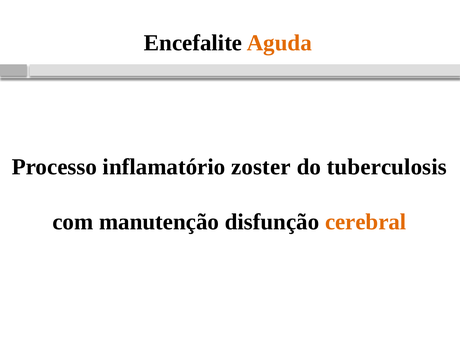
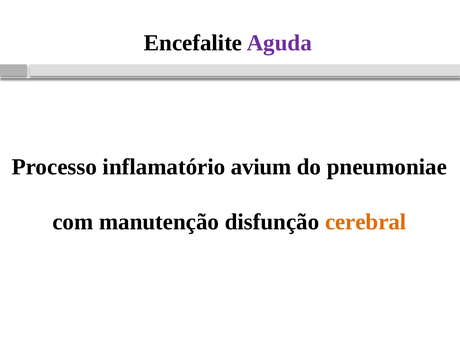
Aguda colour: orange -> purple (279, 43)
zoster: zoster -> avium (261, 167)
tuberculosis: tuberculosis -> pneumoniae (387, 167)
